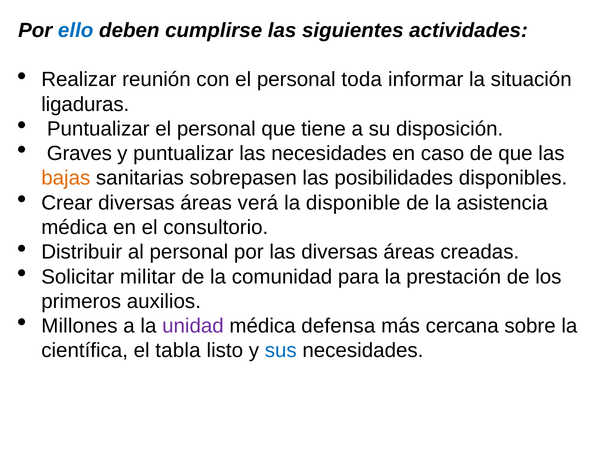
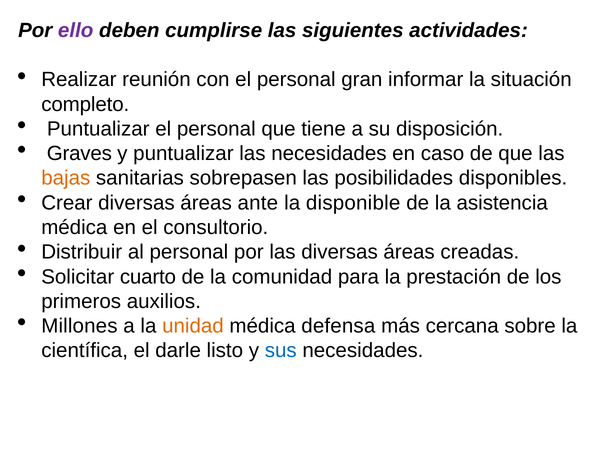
ello colour: blue -> purple (76, 30)
toda: toda -> gran (362, 80)
ligaduras: ligaduras -> completo (85, 104)
verá: verá -> ante (258, 203)
militar: militar -> cuarto (148, 277)
unidad colour: purple -> orange (193, 326)
tabla: tabla -> darle (178, 351)
